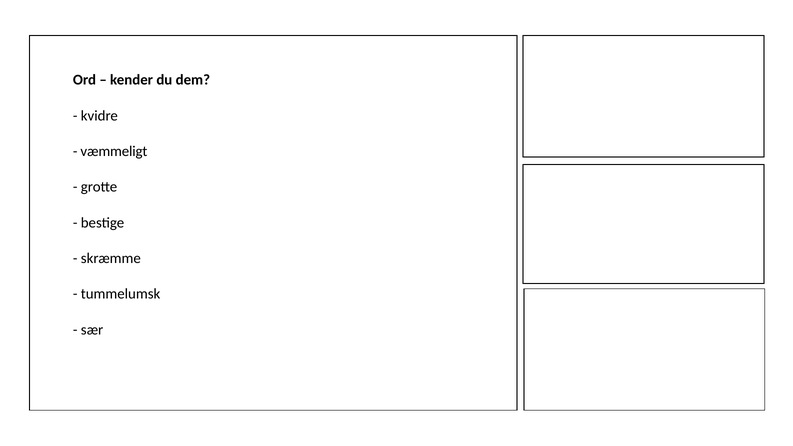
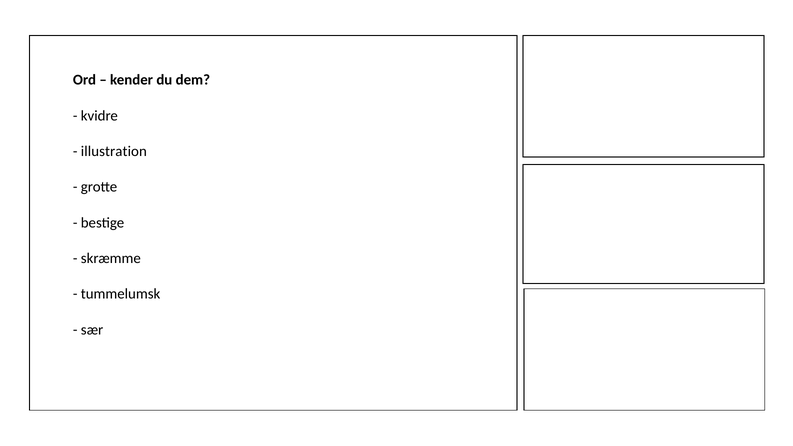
væmmeligt: væmmeligt -> illustration (114, 151)
